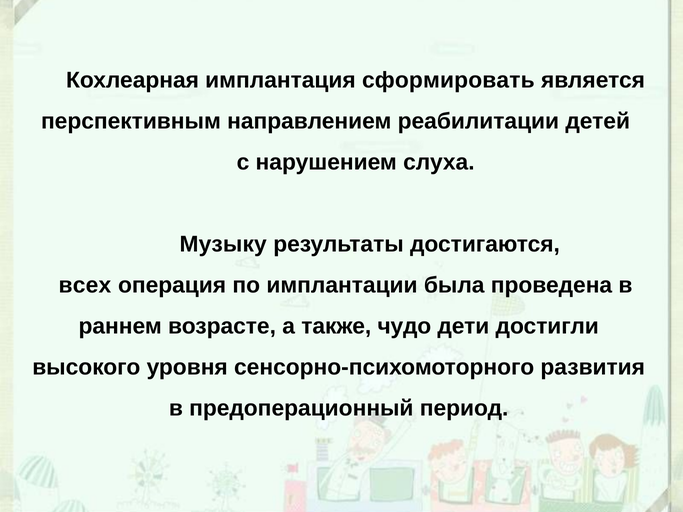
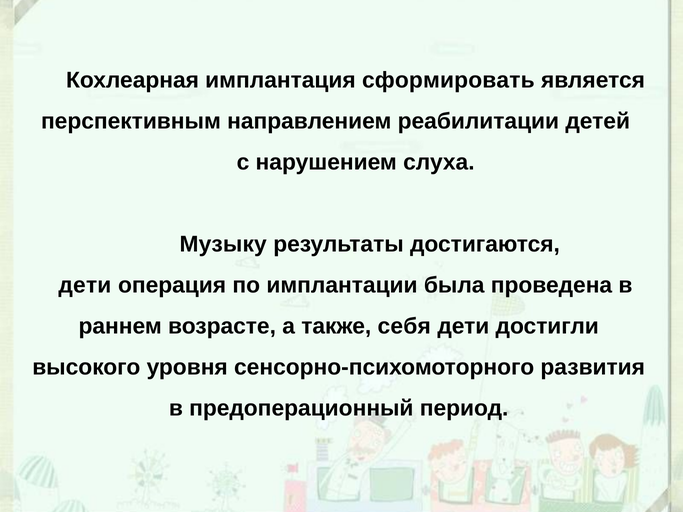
всех: всех -> дети (85, 285)
чудо: чудо -> себя (404, 326)
